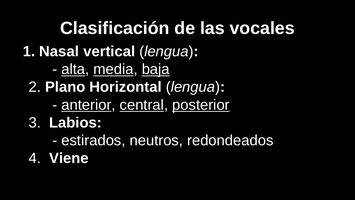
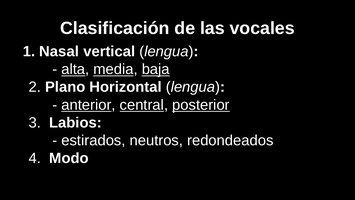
Viene: Viene -> Modo (69, 158)
